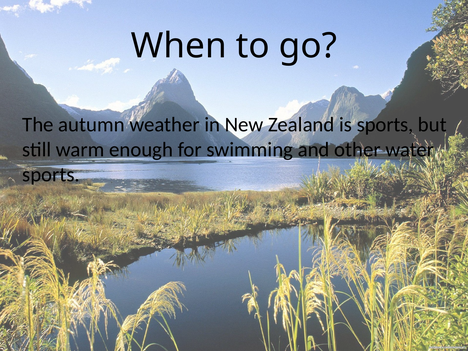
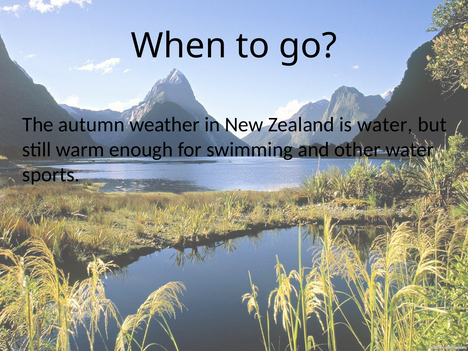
is sports: sports -> water (385, 125)
